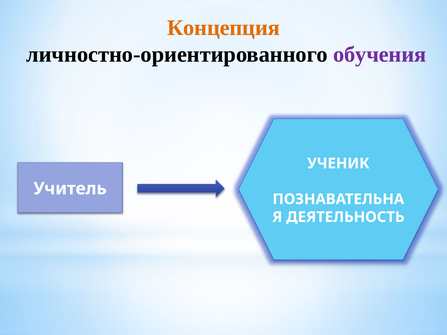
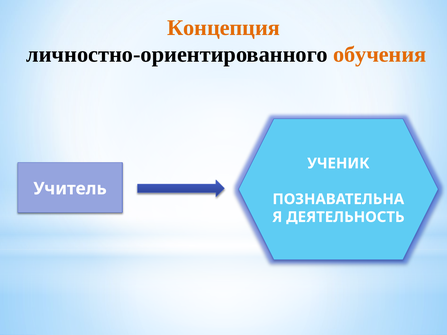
обучения colour: purple -> orange (380, 55)
